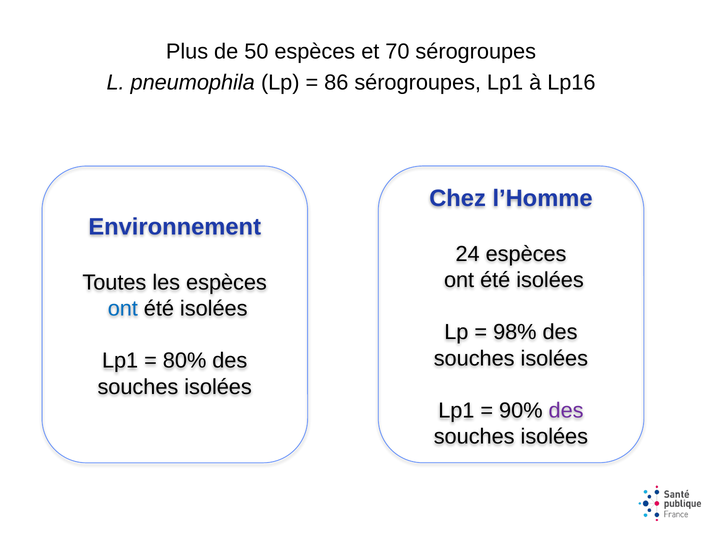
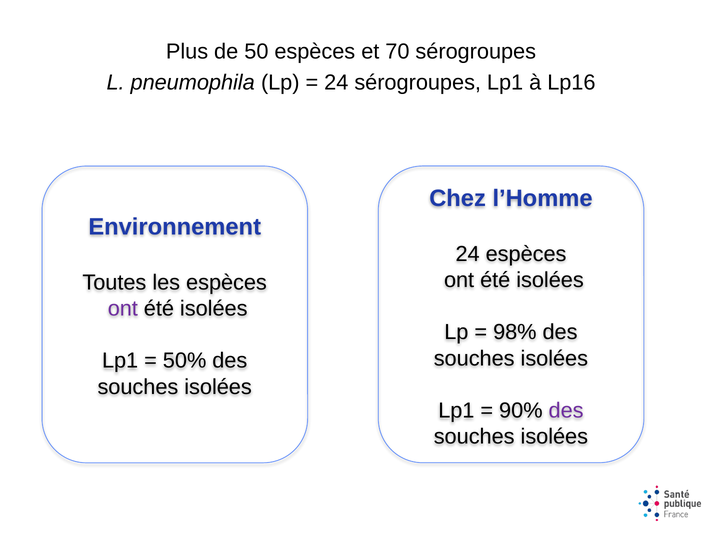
86: 86 -> 24 (336, 83)
ont colour: blue -> purple (123, 309)
80%: 80% -> 50% (185, 361)
